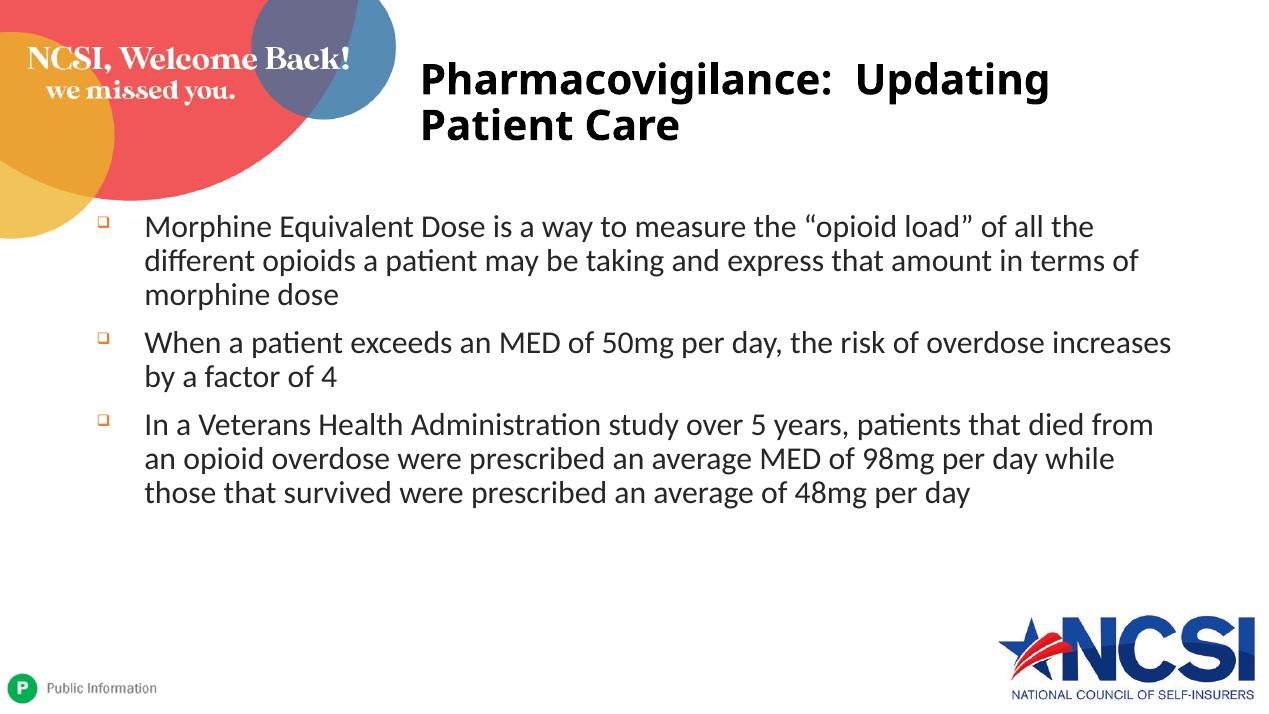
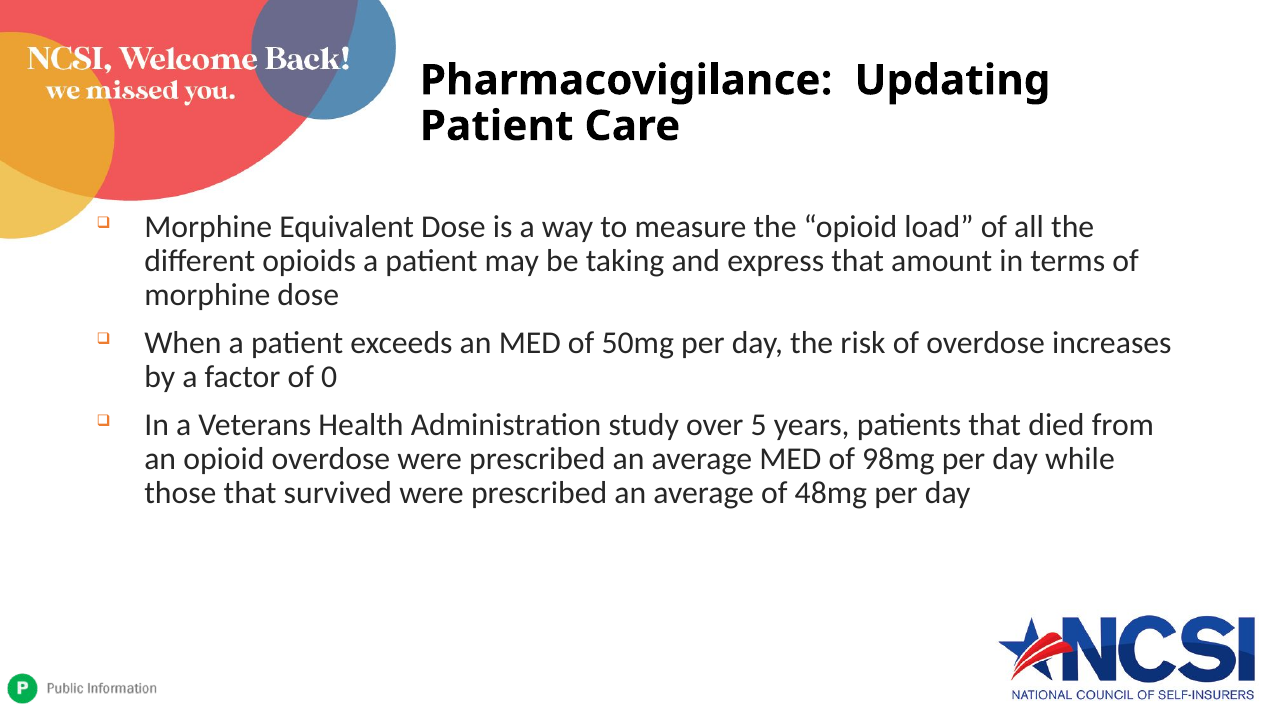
4: 4 -> 0 (329, 377)
